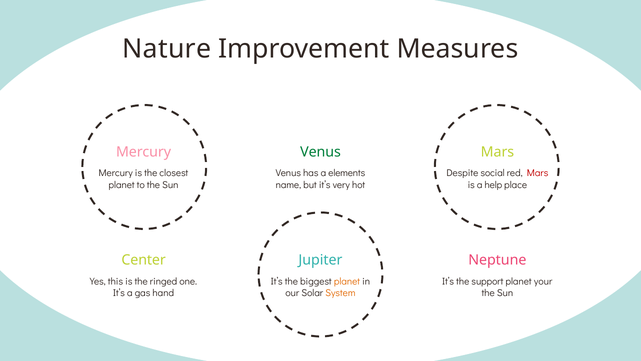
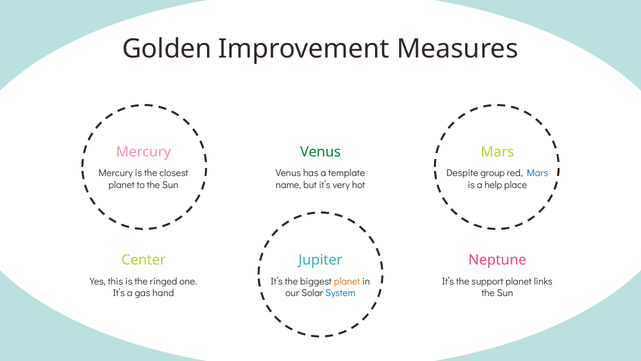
Nature: Nature -> Golden (167, 49)
elements: elements -> template (347, 173)
social: social -> group (493, 173)
Mars colour: red -> blue (538, 173)
your: your -> links (543, 281)
System colour: orange -> blue (340, 293)
